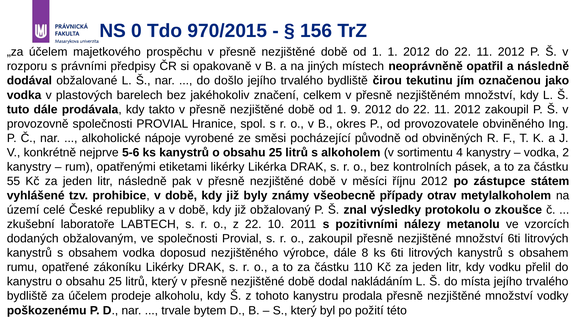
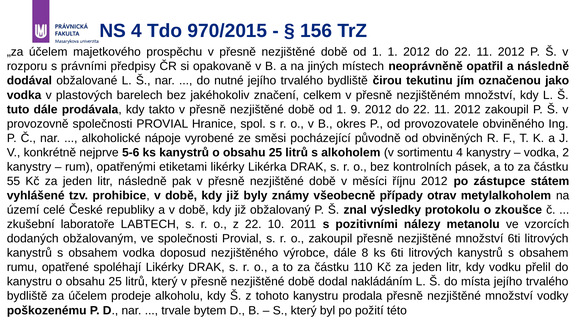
NS 0: 0 -> 4 (137, 31)
došlo: došlo -> nutné (229, 81)
zákoníku: zákoníku -> spoléhají (117, 267)
